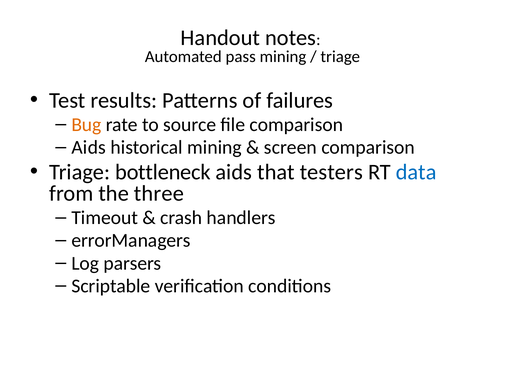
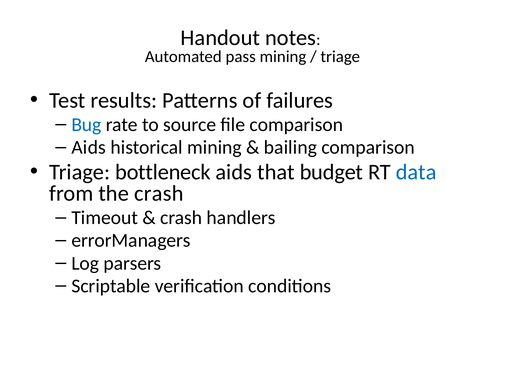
Bug colour: orange -> blue (86, 125)
screen: screen -> bailing (290, 148)
testers: testers -> budget (331, 172)
the three: three -> crash (159, 194)
